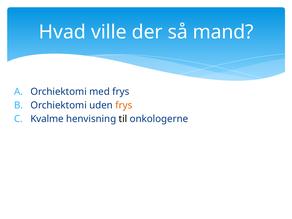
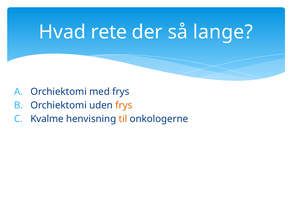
ville: ville -> rete (109, 32)
mand: mand -> lange (223, 32)
til colour: black -> orange (123, 119)
